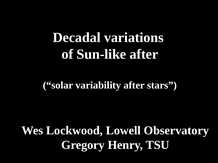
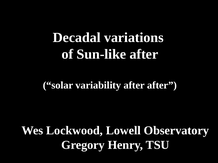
after stars: stars -> after (162, 85)
